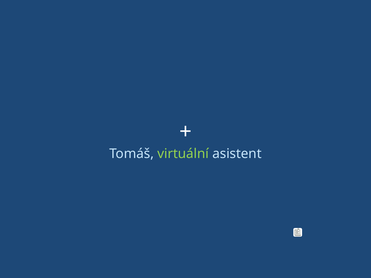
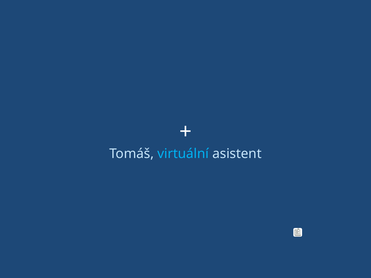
virtuální colour: light green -> light blue (183, 154)
